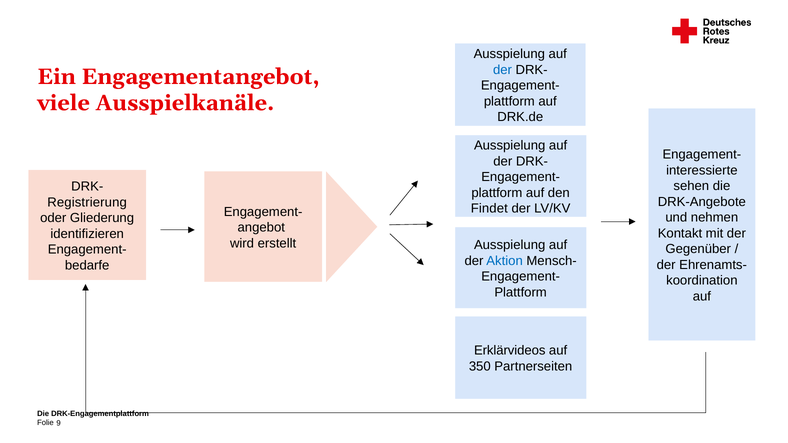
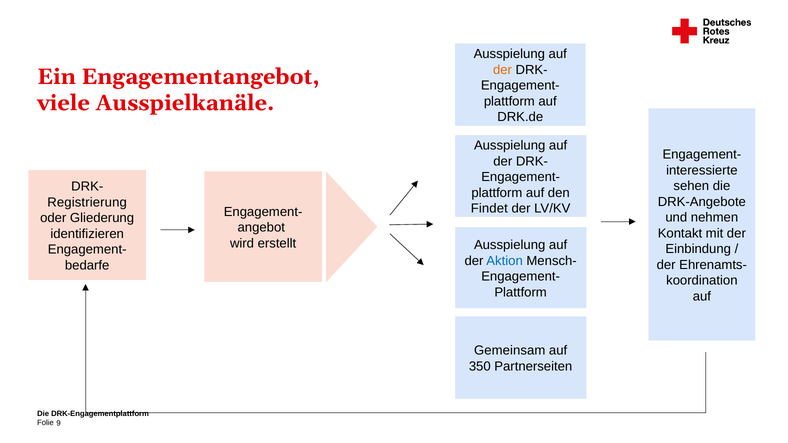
der colour: blue -> orange (502, 70)
Gegenüber: Gegenüber -> Einbindung (698, 249)
Erklärvideos: Erklärvideos -> Gemeinsam (510, 351)
